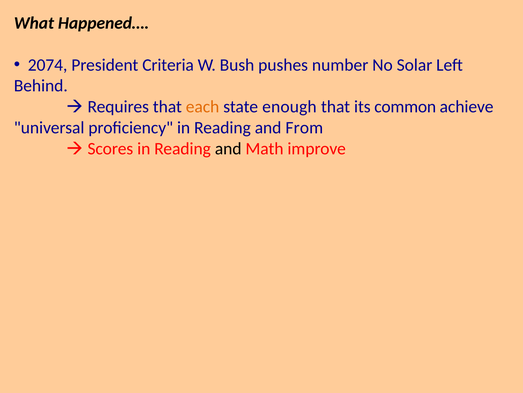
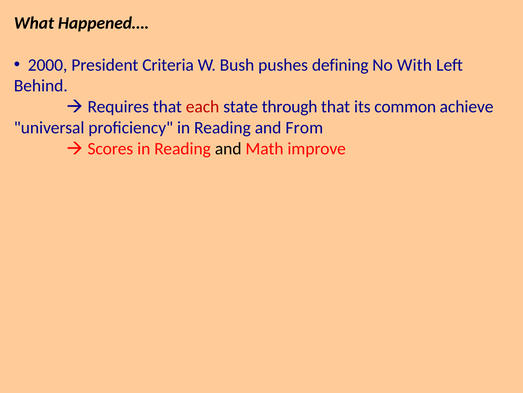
2074: 2074 -> 2000 (48, 65)
number: number -> defining (340, 65)
Solar: Solar -> With (414, 65)
each colour: orange -> red (203, 107)
enough: enough -> through (290, 107)
